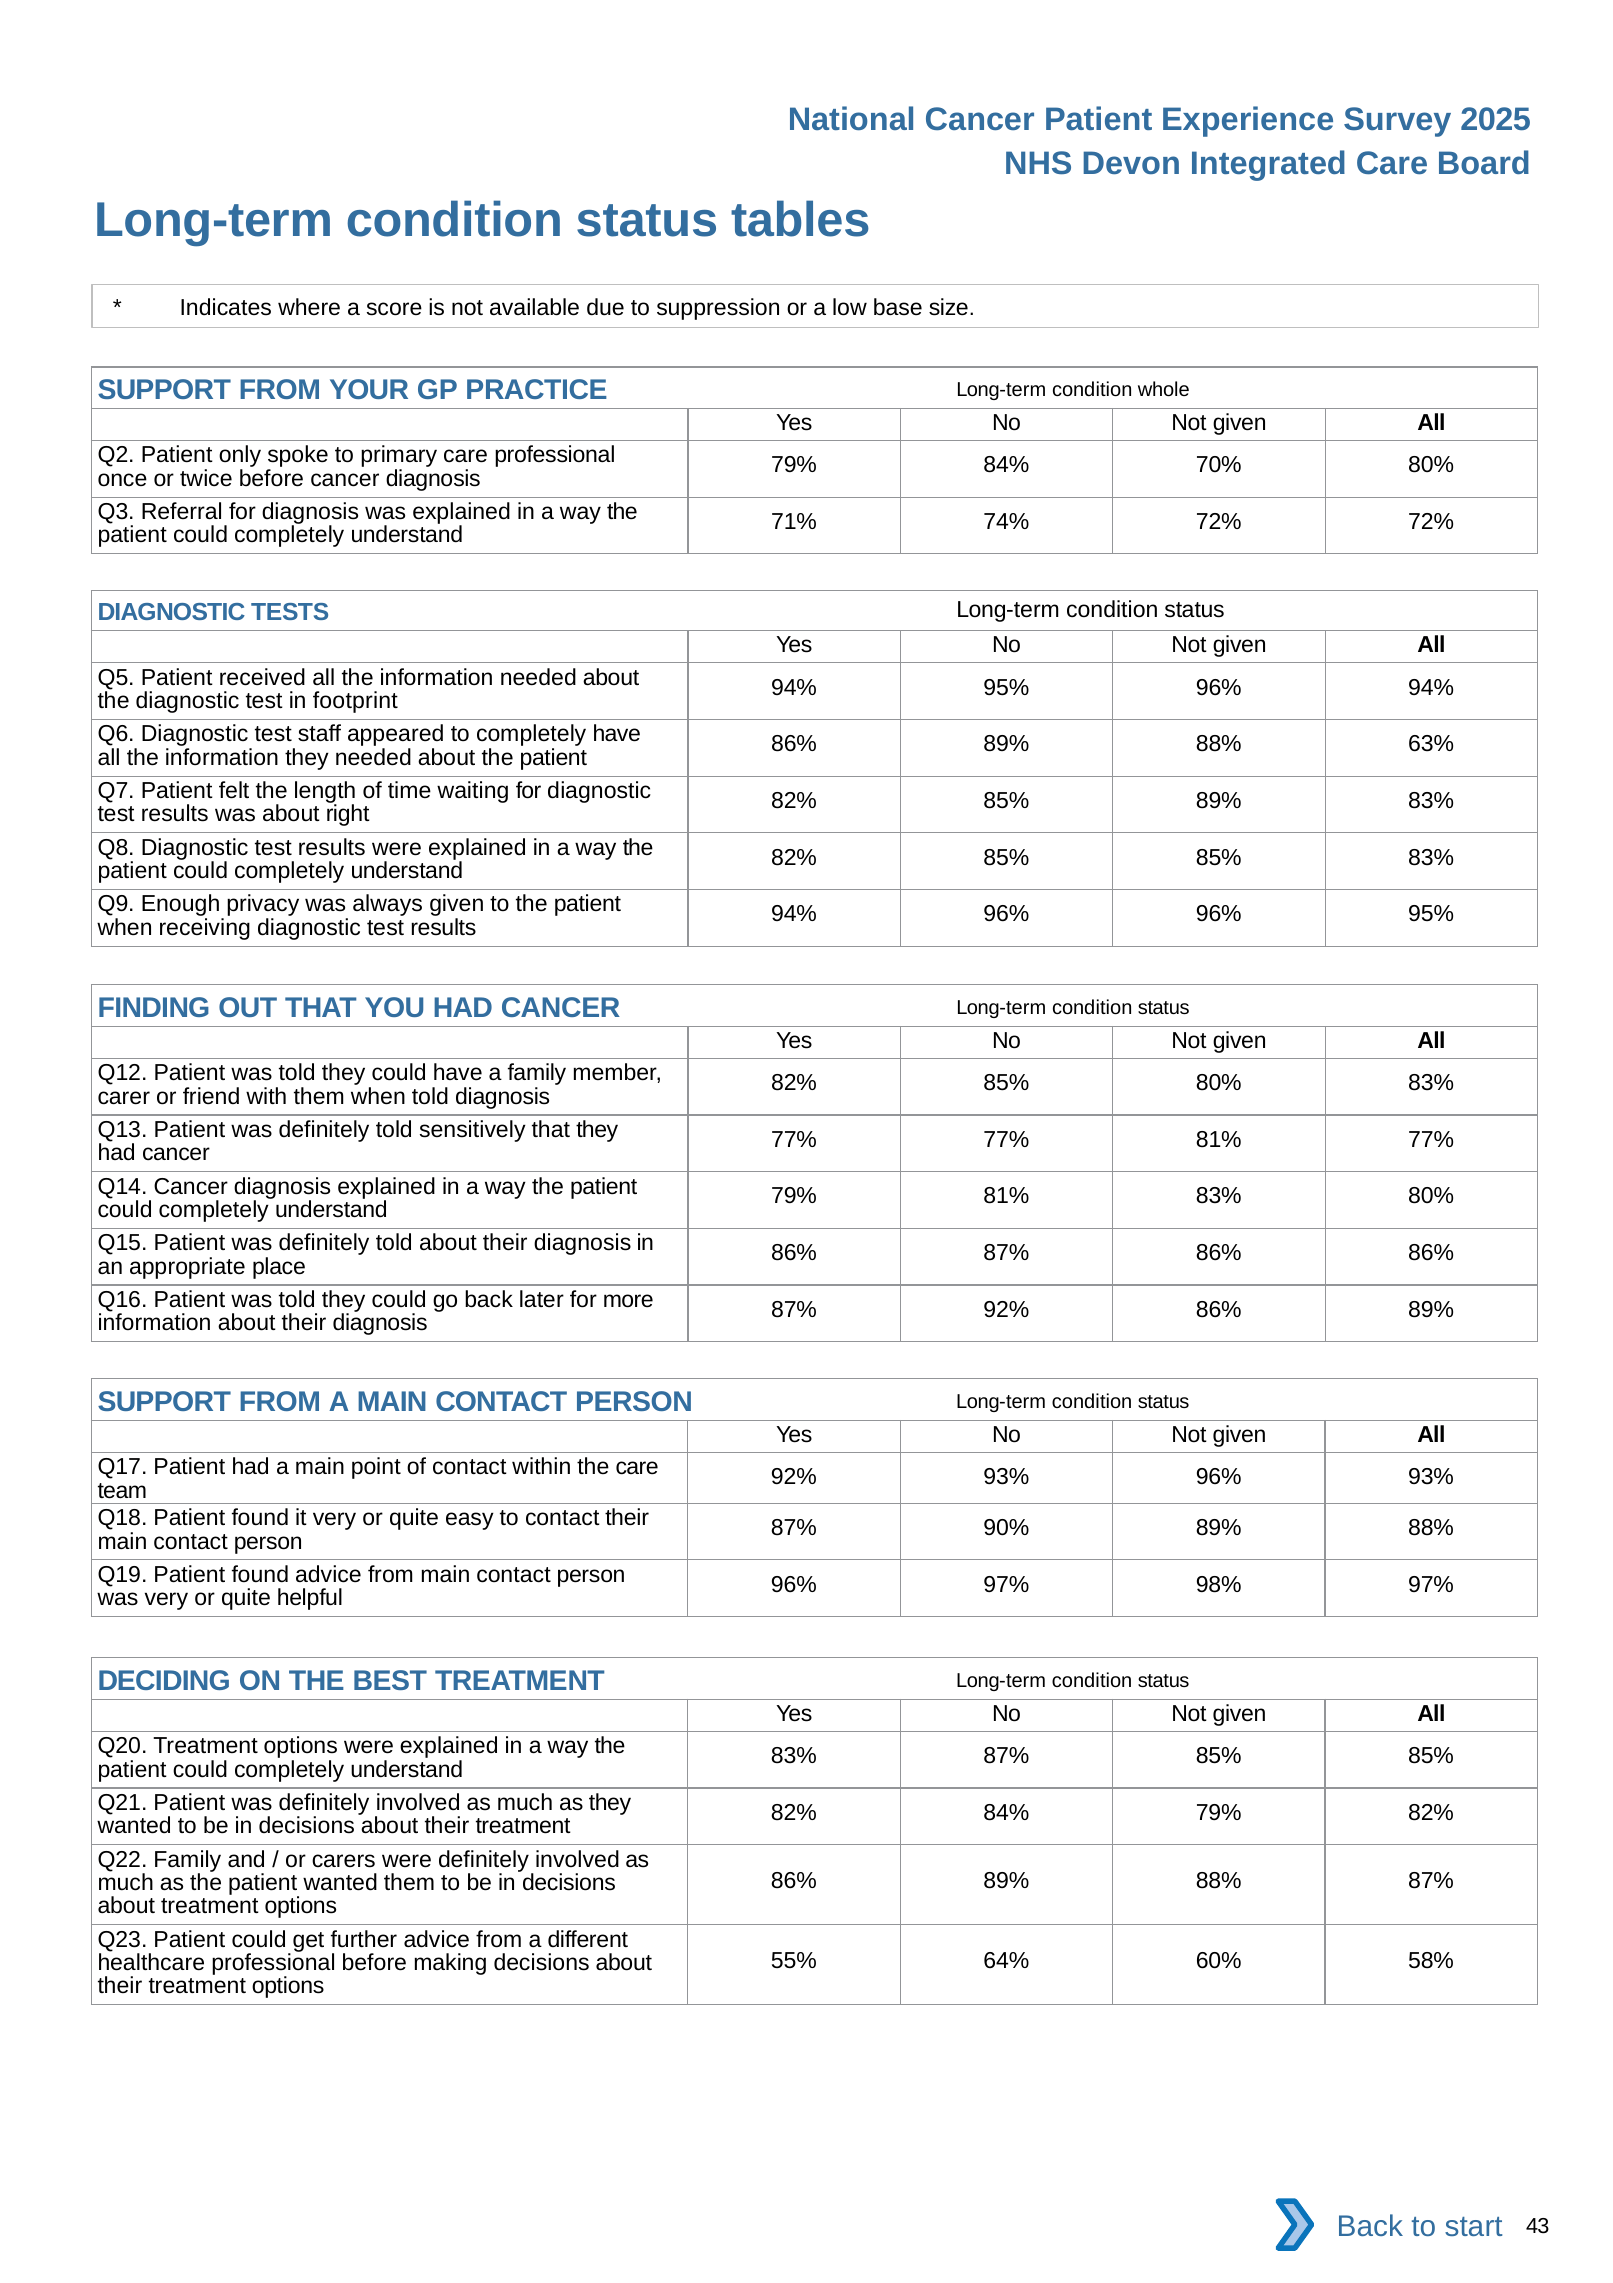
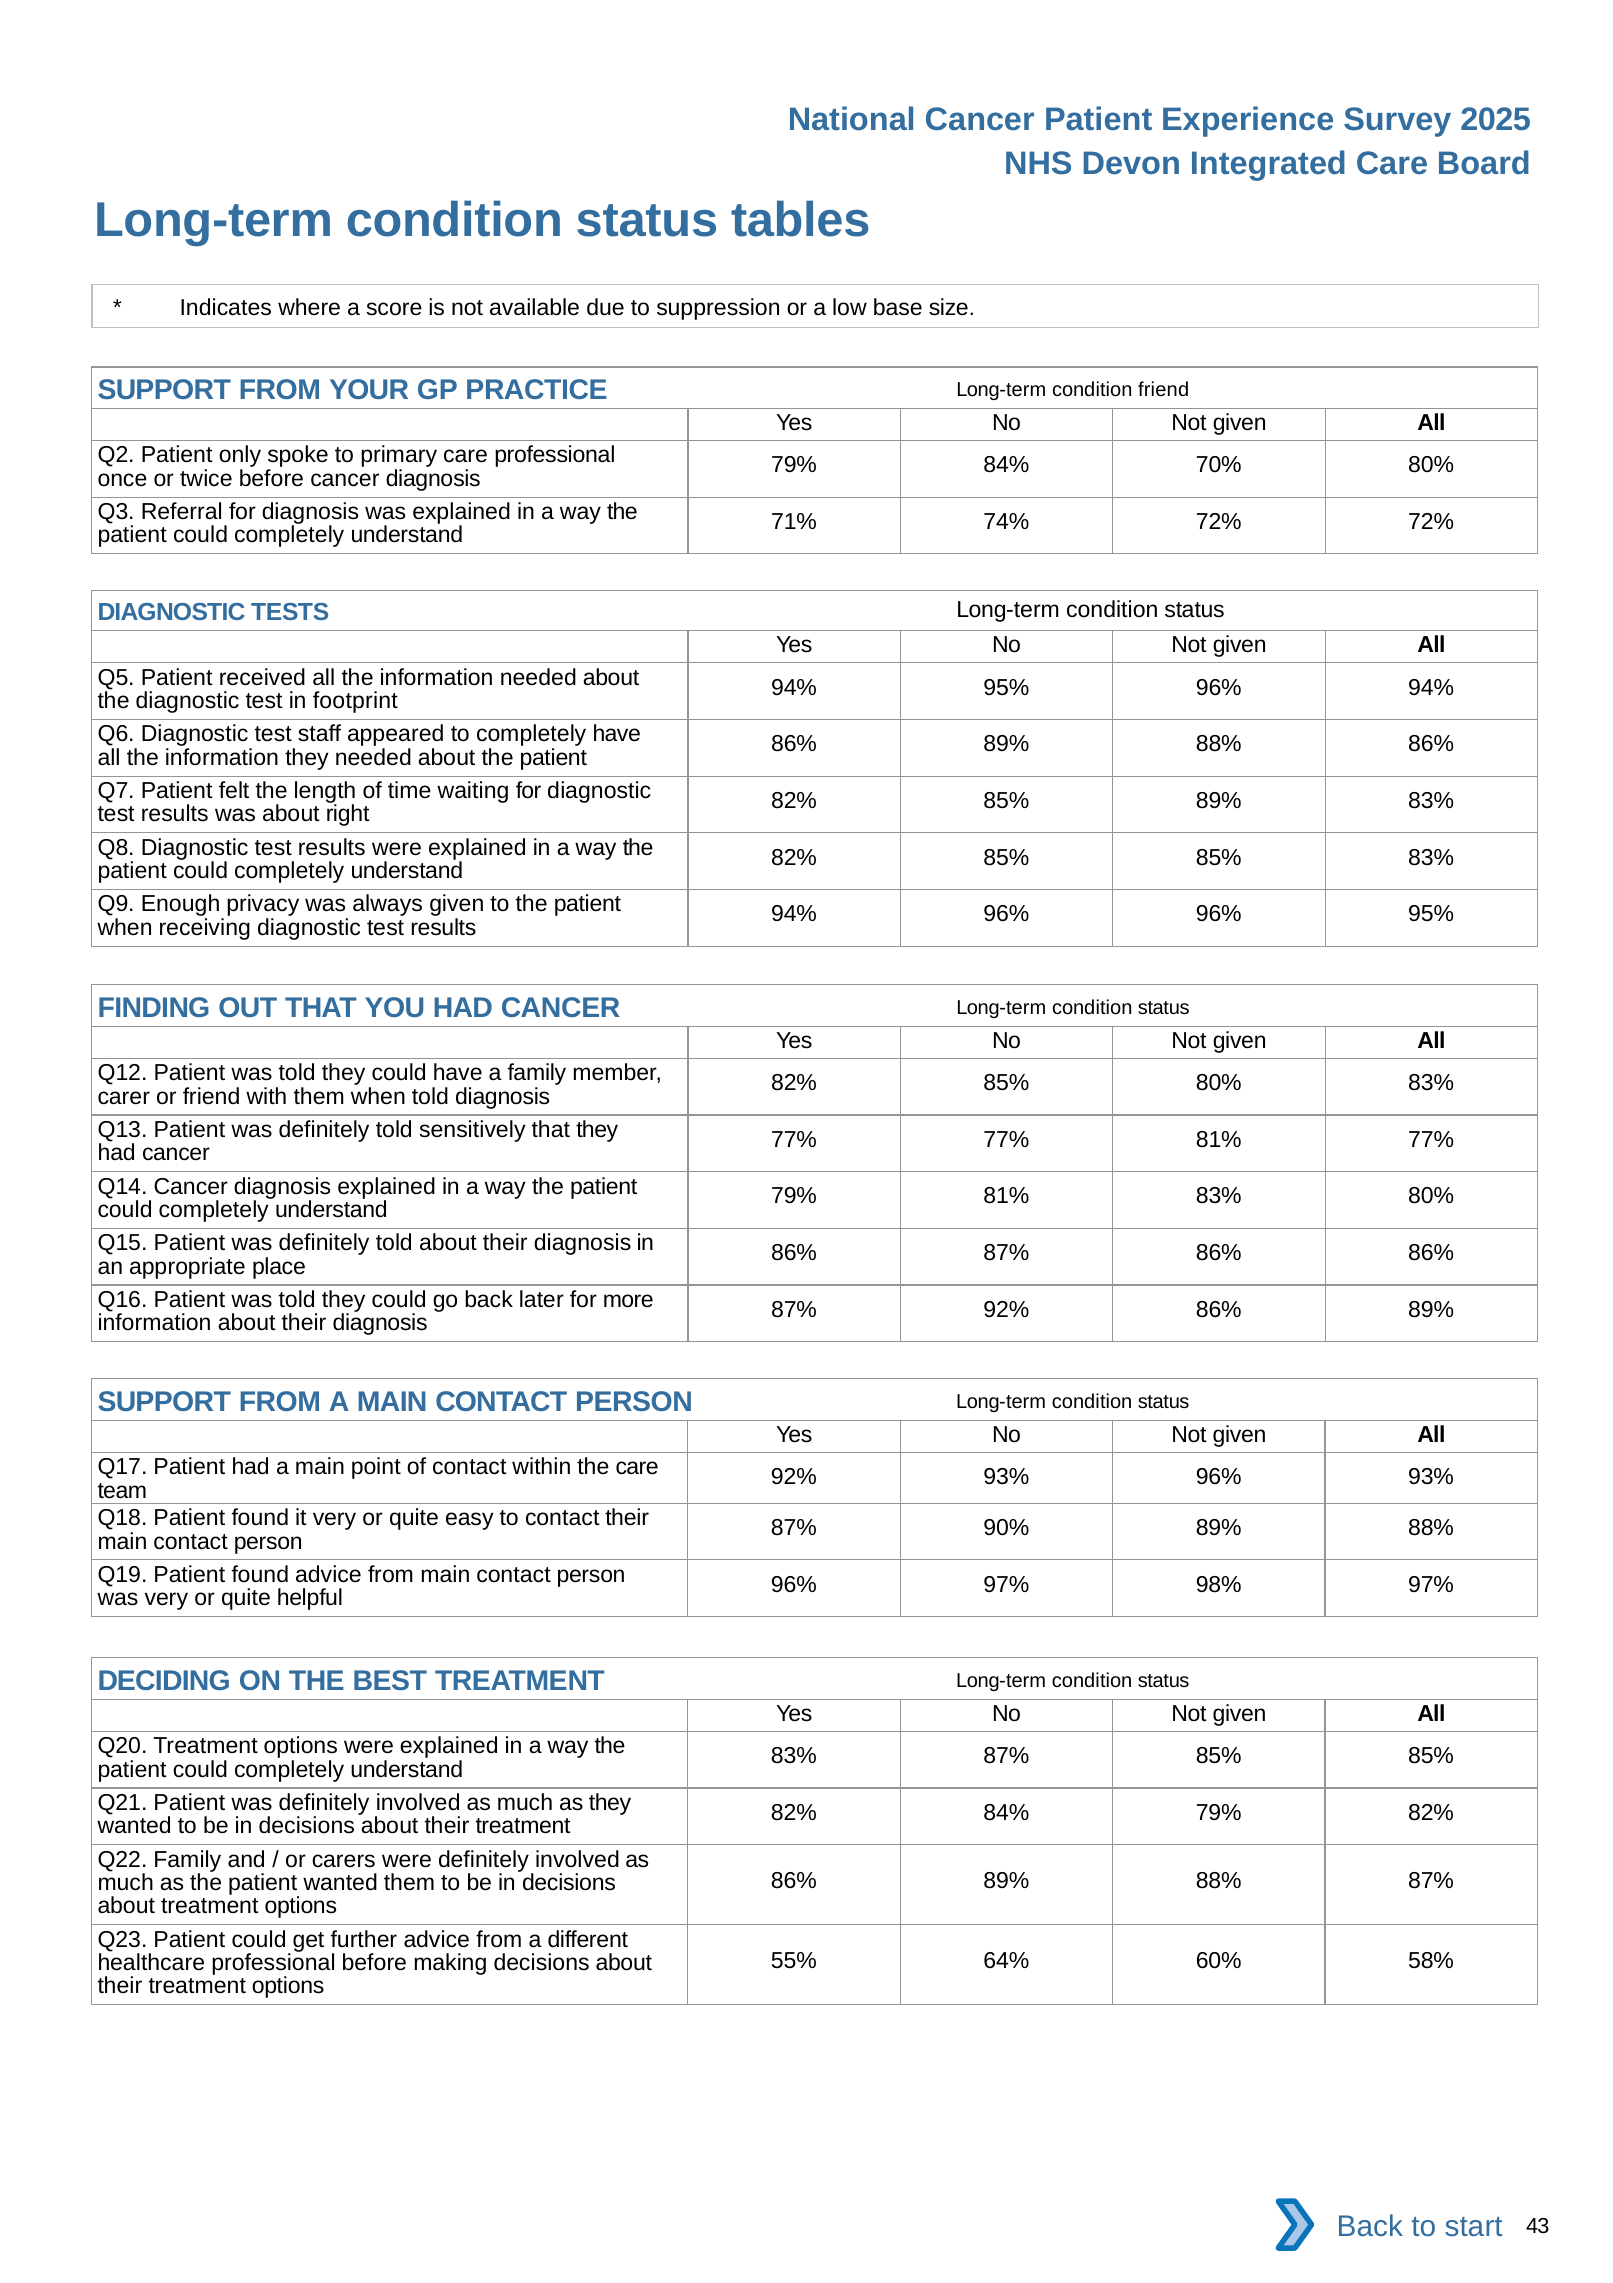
condition whole: whole -> friend (1164, 390)
88% 63%: 63% -> 86% (1431, 744)
